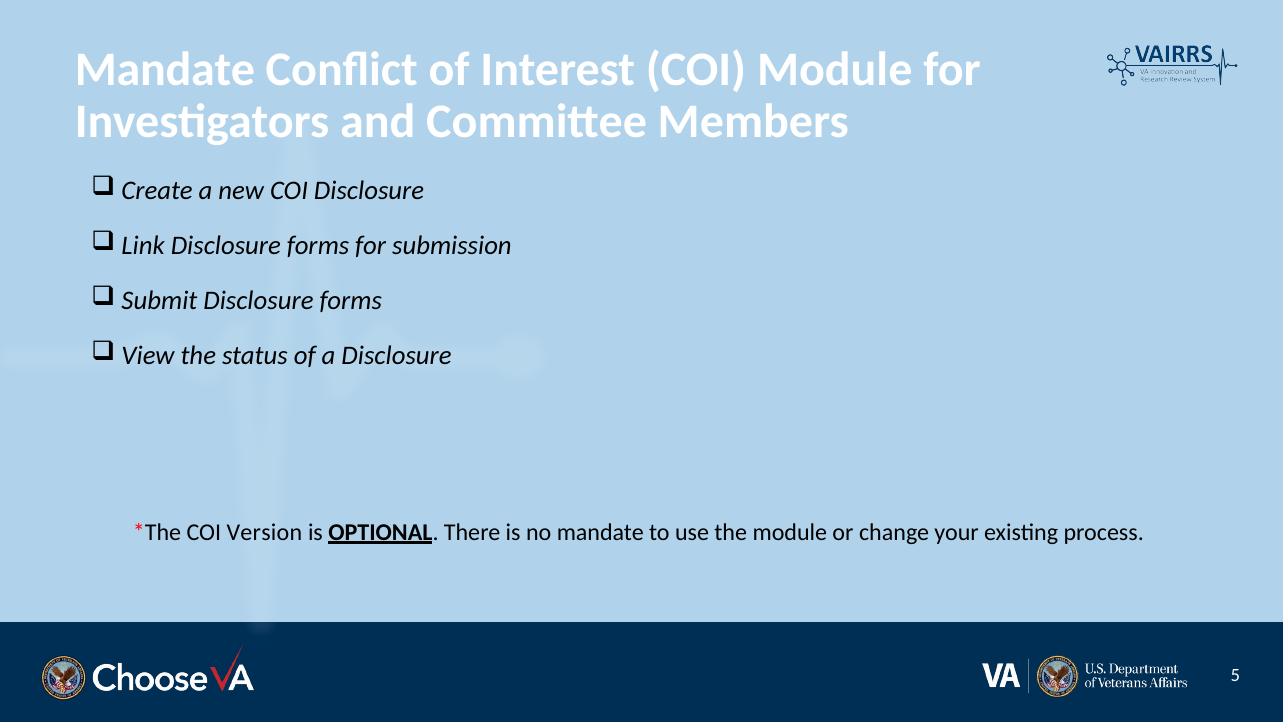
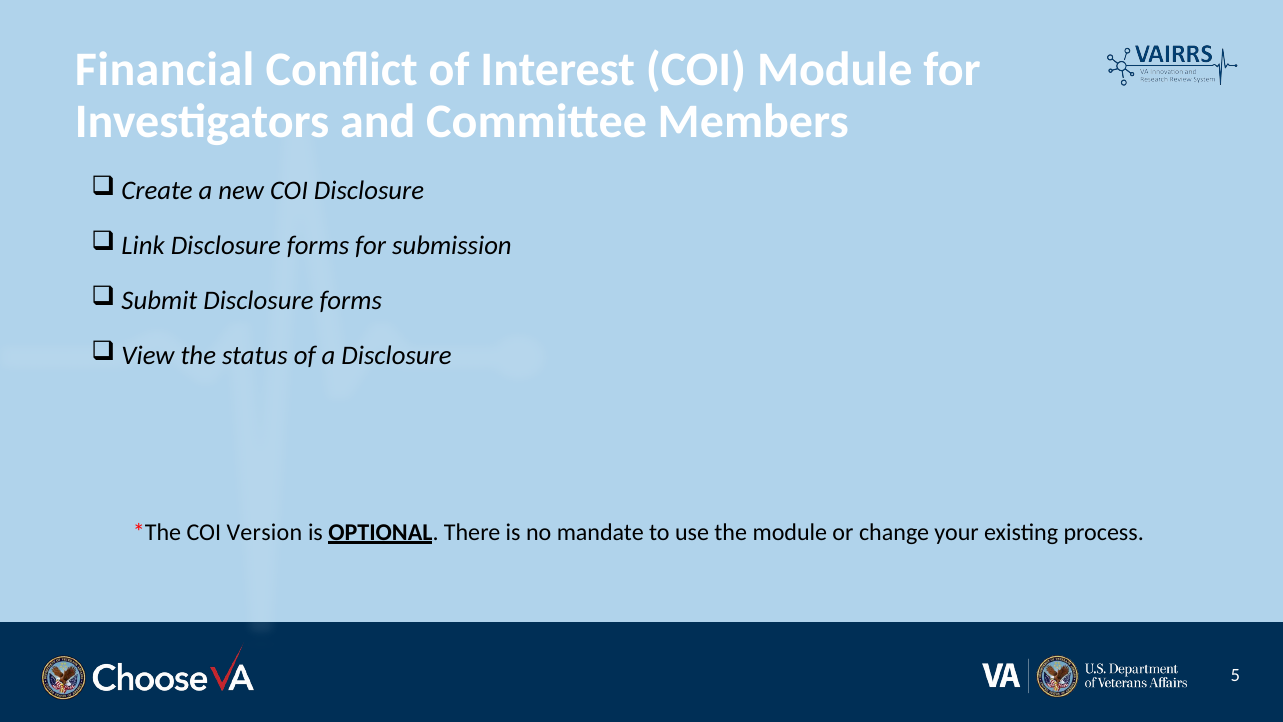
Mandate: Mandate -> Financial (165, 70)
